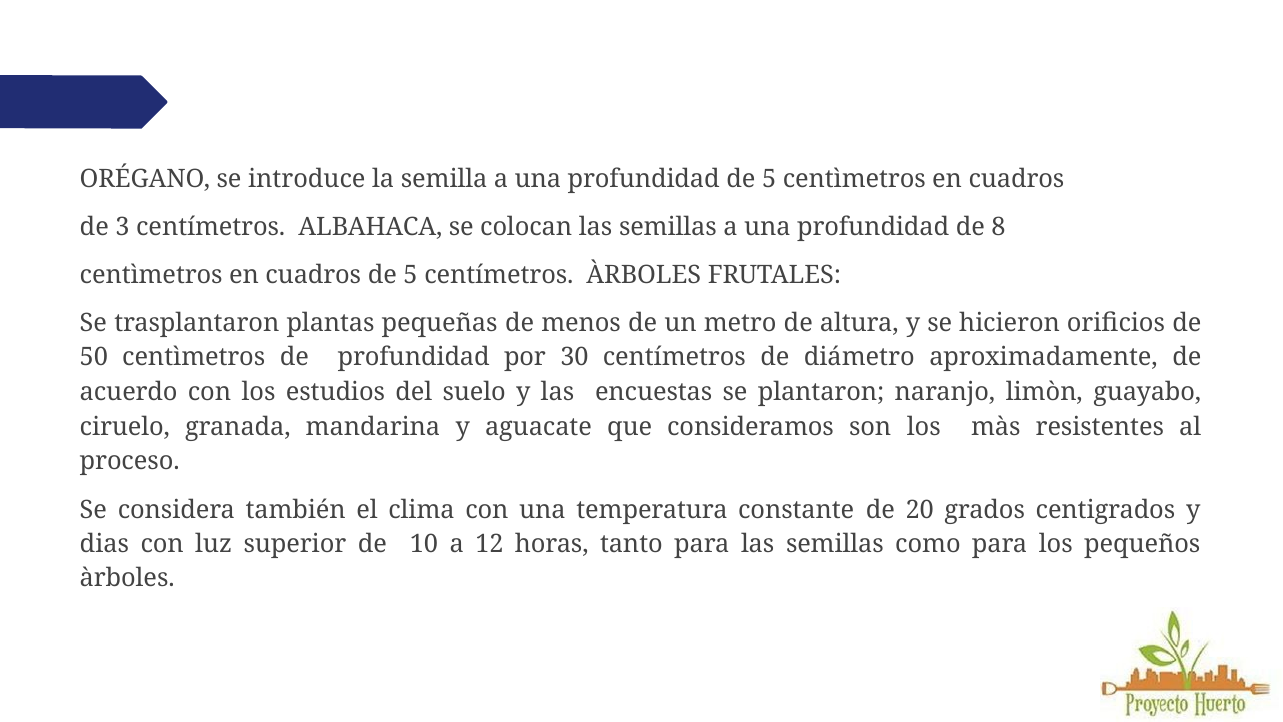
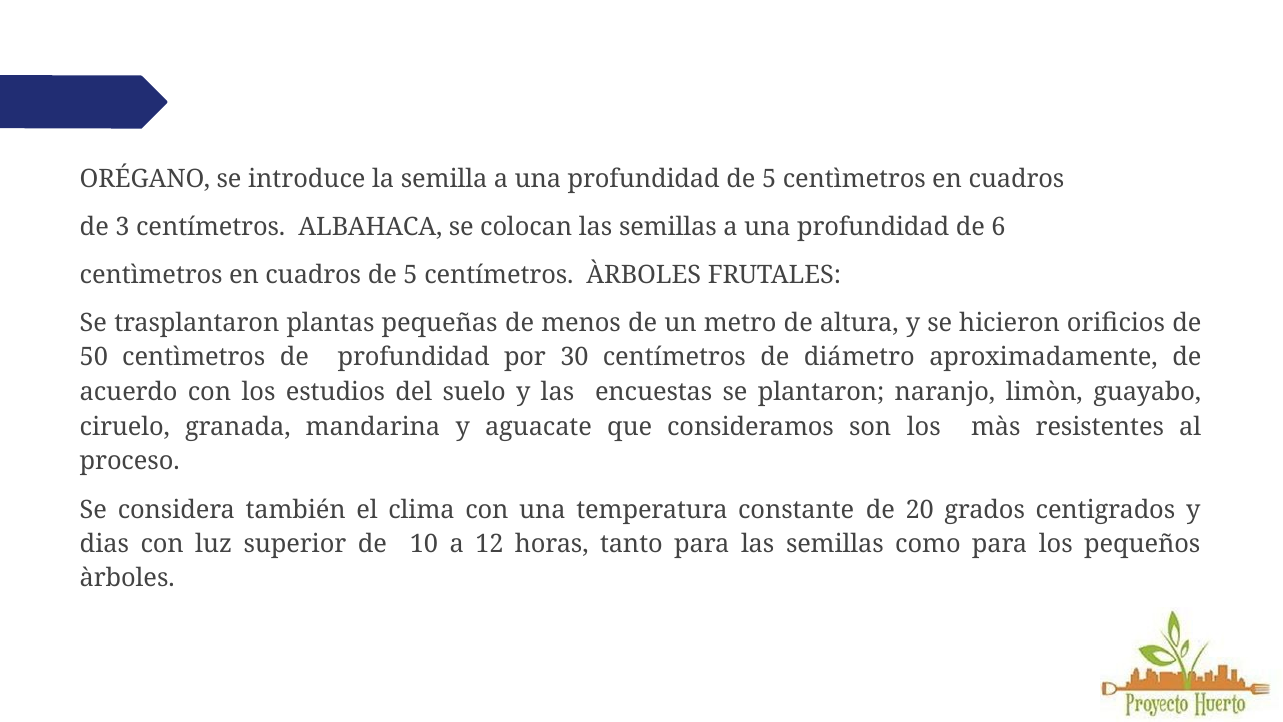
8: 8 -> 6 (999, 227)
